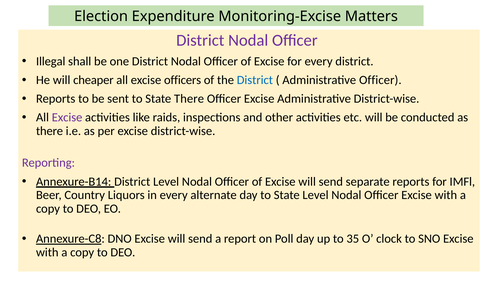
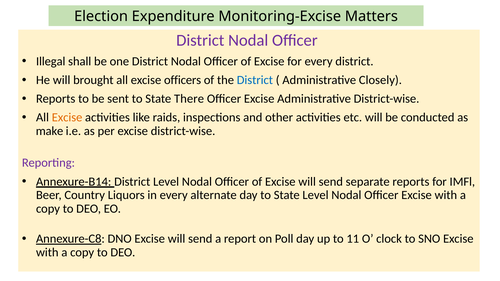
cheaper: cheaper -> brought (93, 80)
Administrative Officer: Officer -> Closely (380, 80)
Excise colour: purple -> orange (67, 118)
there: there -> make (50, 131)
35: 35 -> 11 (353, 239)
